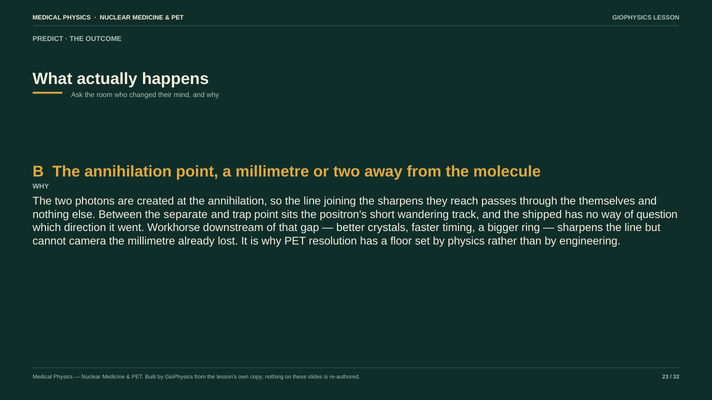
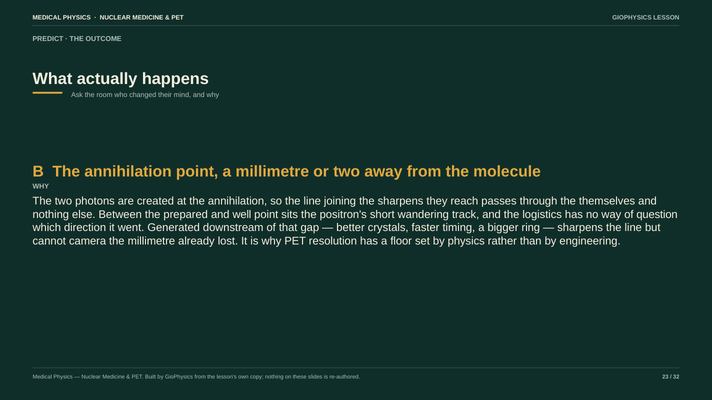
separate: separate -> prepared (186, 215)
trap: trap -> well (242, 215)
shipped: shipped -> logistics (542, 215)
Workhorse: Workhorse -> Generated (174, 228)
